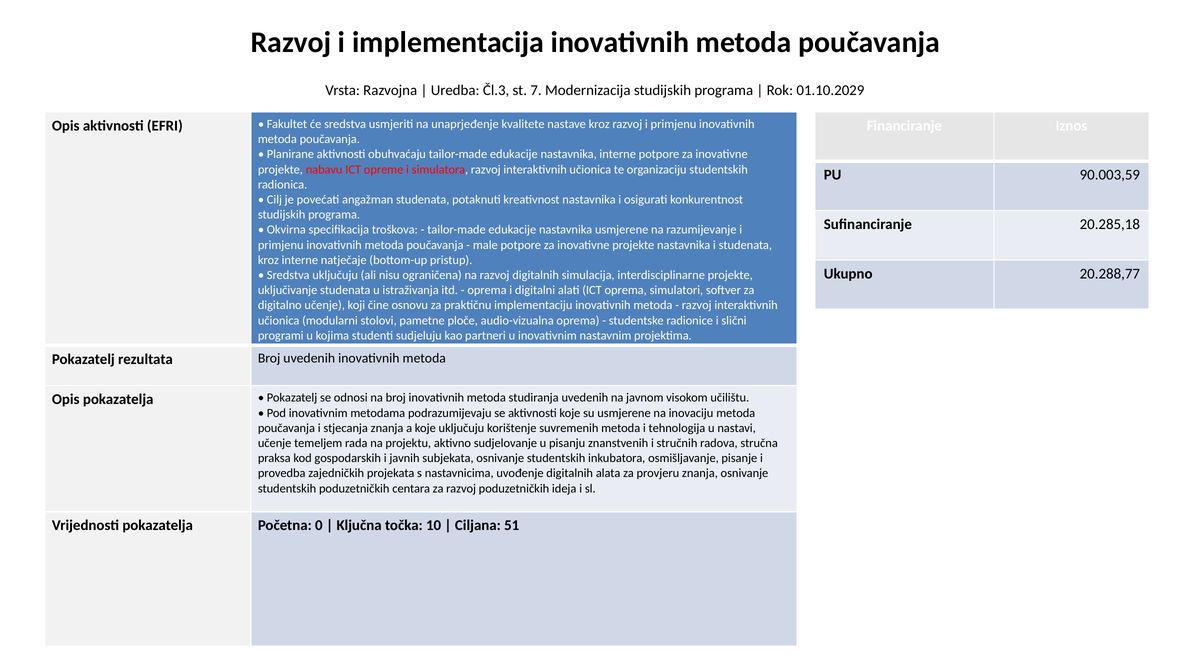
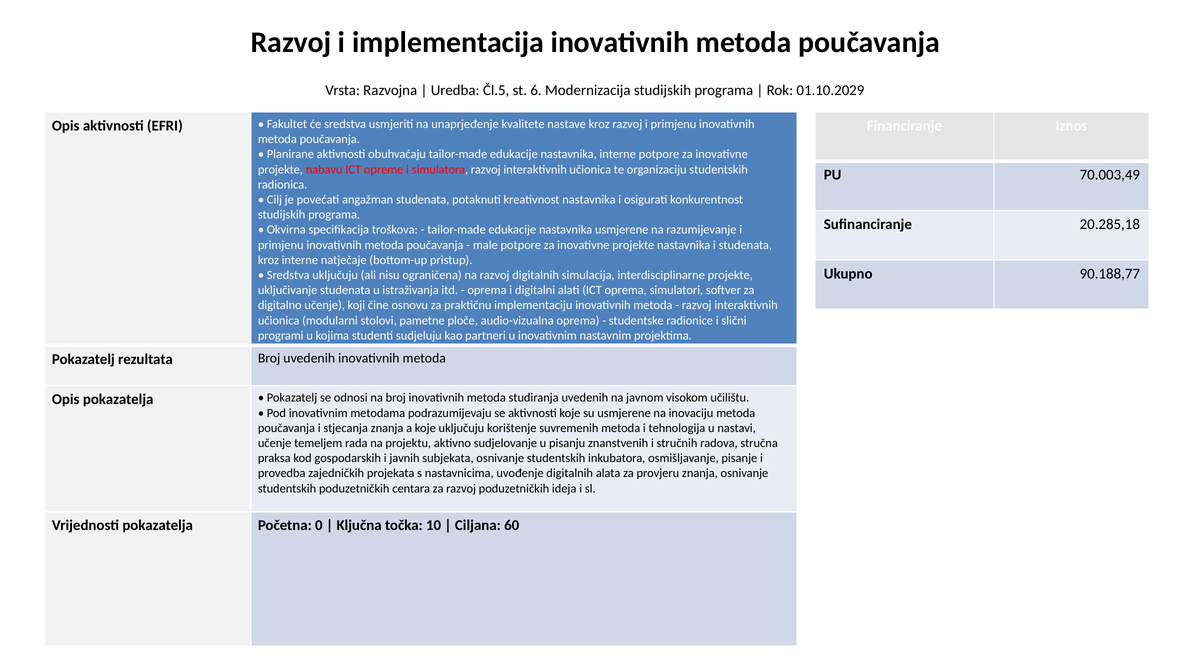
Čl.3: Čl.3 -> Čl.5 (496, 90)
7: 7 -> 6 (536, 90)
90.003,59: 90.003,59 -> 70.003,49 (1110, 175)
20.288,77: 20.288,77 -> 90.188,77 (1110, 273)
51: 51 -> 60 (512, 525)
